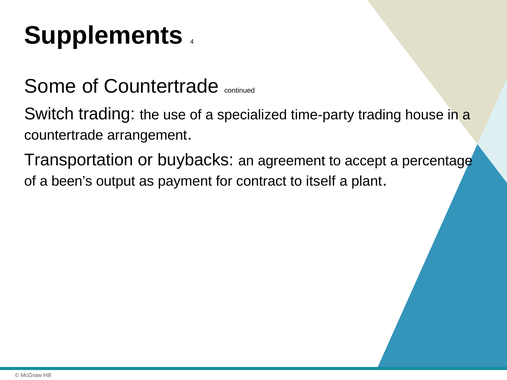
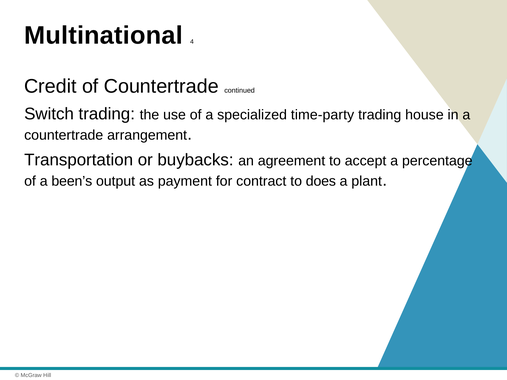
Supplements: Supplements -> Multinational (103, 36)
Some: Some -> Credit (50, 87)
itself: itself -> does (321, 181)
